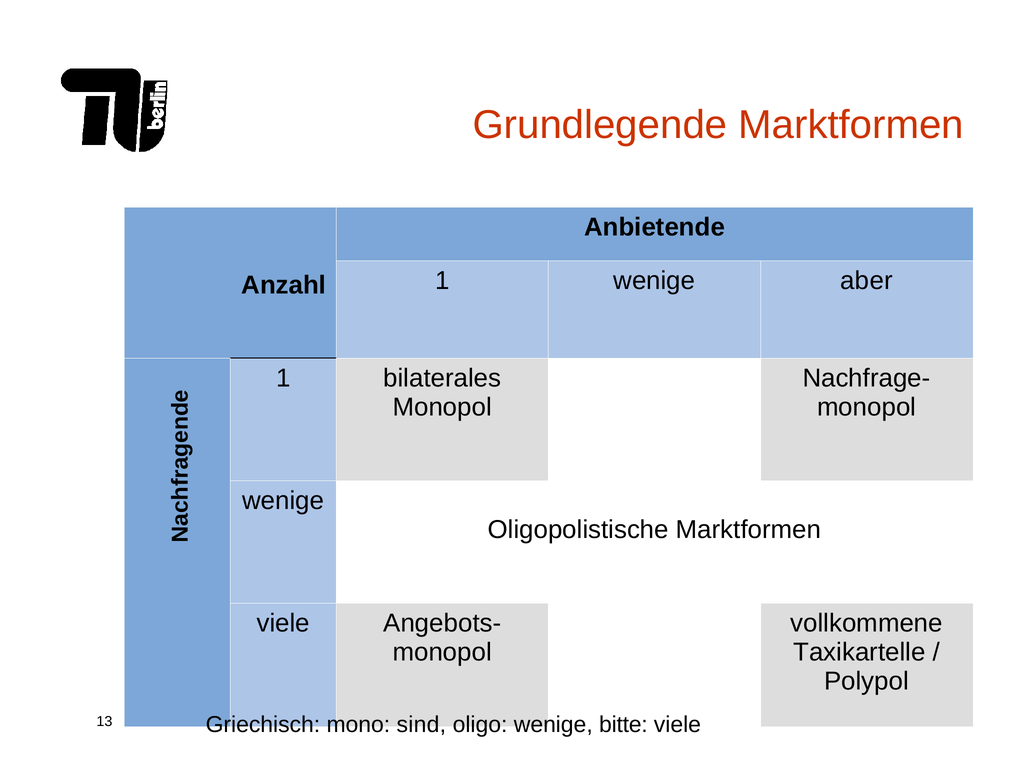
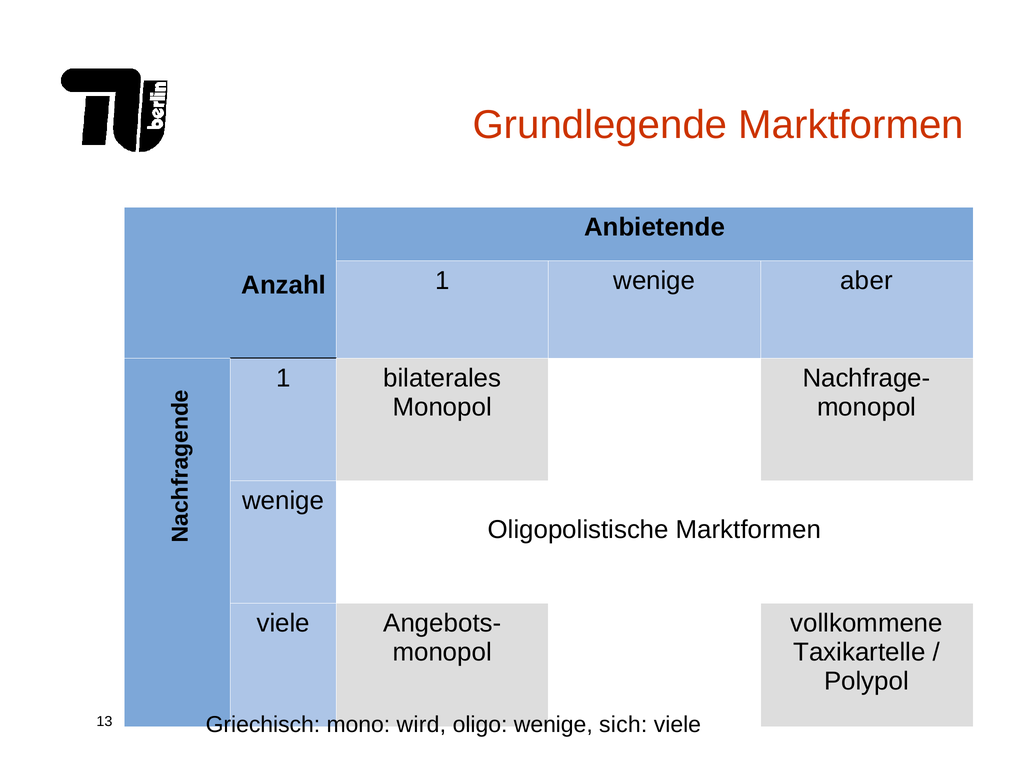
sind: sind -> wird (421, 725)
bitte: bitte -> sich (623, 725)
